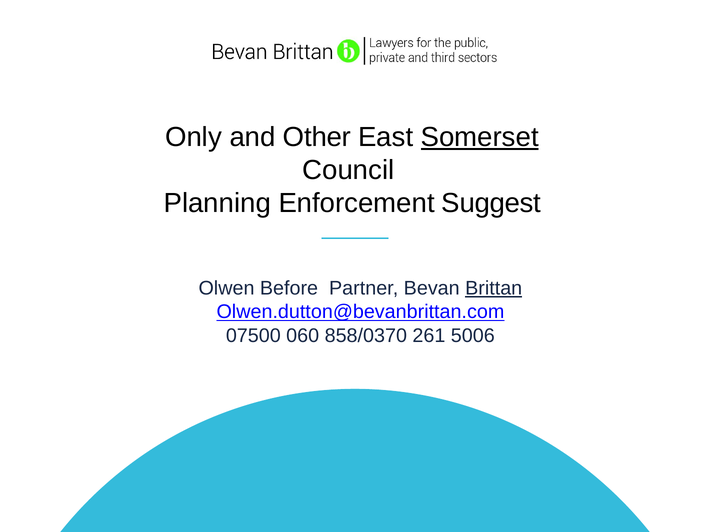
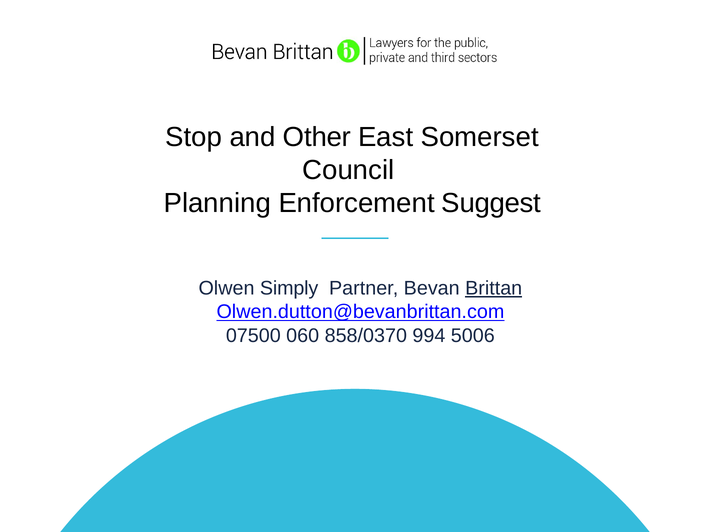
Only: Only -> Stop (194, 137)
Somerset underline: present -> none (480, 137)
Before: Before -> Simply (289, 289)
261: 261 -> 994 (429, 336)
